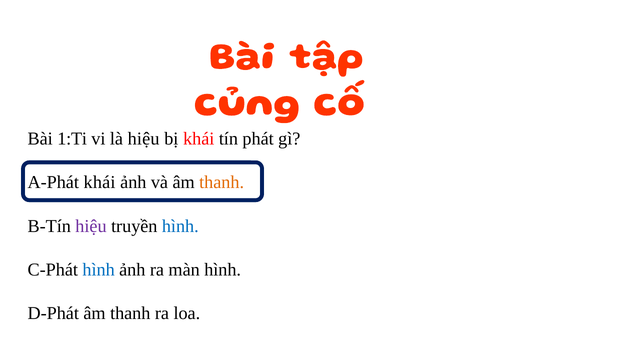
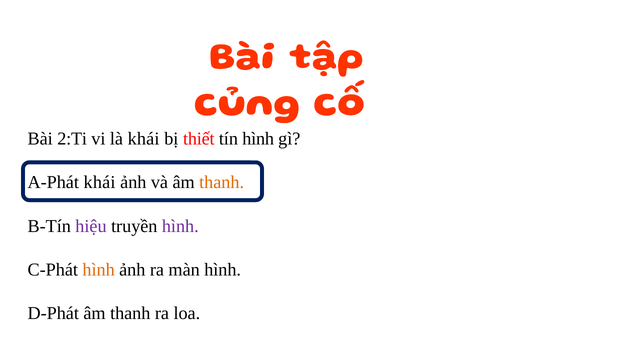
1:Ti: 1:Ti -> 2:Ti (72, 139)
là hiệu: hiệu -> khái (144, 139)
bị khái: khái -> thiết (199, 139)
tín phát: phát -> hình (258, 139)
hình colour: blue -> purple (180, 226)
hình colour: blue -> orange (99, 270)
